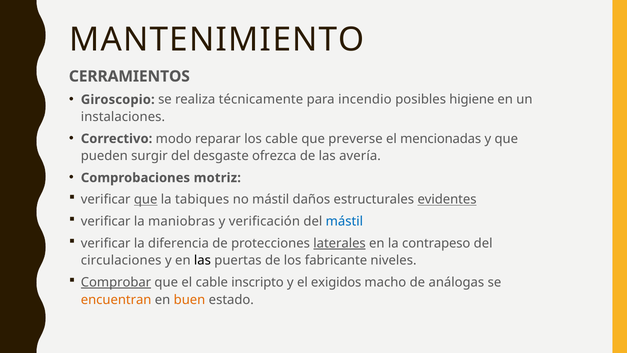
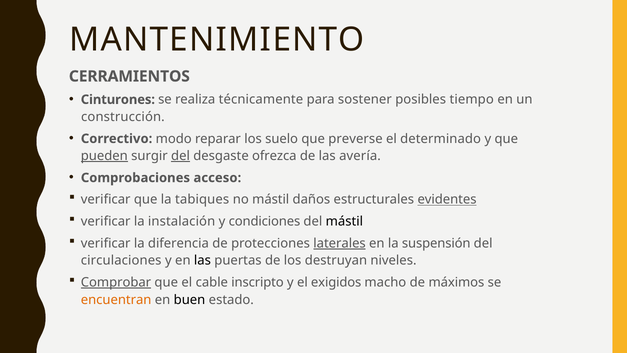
Giroscopio: Giroscopio -> Cinturones (118, 99)
incendio: incendio -> sostener (365, 99)
higiene: higiene -> tiempo (472, 99)
instalaciones: instalaciones -> construcción (123, 117)
los cable: cable -> suelo (282, 139)
mencionadas: mencionadas -> determinado (441, 139)
pueden underline: none -> present (104, 156)
del underline: none -> present (181, 156)
motriz: motriz -> acceso (217, 178)
que underline: present -> none (146, 199)
maniobras: maniobras -> instalación (182, 221)
verificación: verificación -> condiciones (264, 221)
mástil colour: blue -> black (344, 221)
contrapeso: contrapeso -> suspensión (436, 243)
fabricante: fabricante -> destruyan (336, 260)
análogas: análogas -> máximos (456, 282)
buen colour: orange -> black (190, 299)
